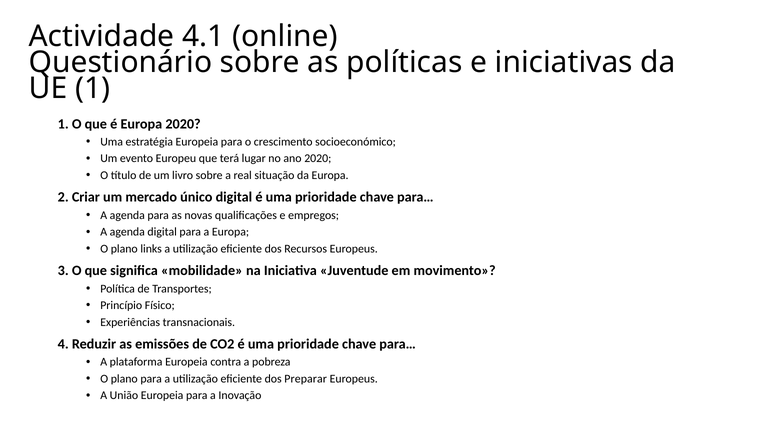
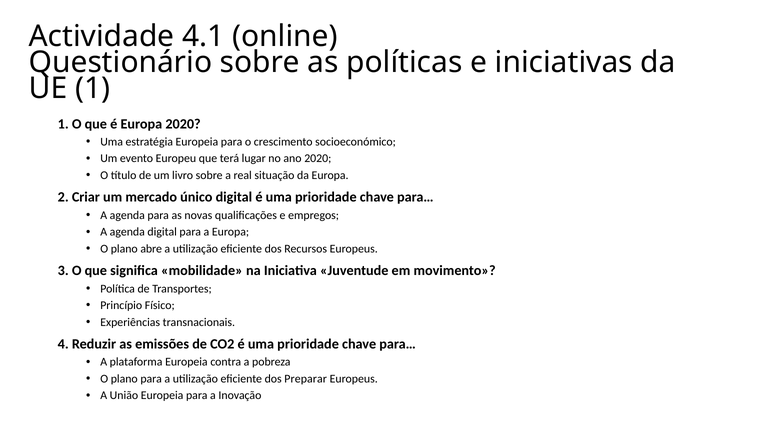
links: links -> abre (151, 249)
